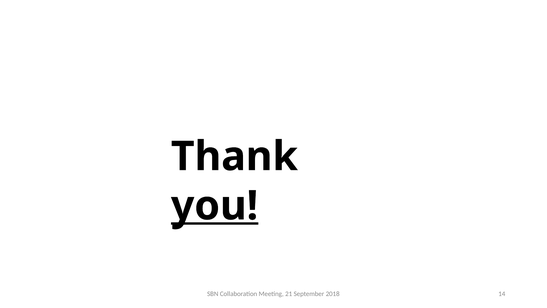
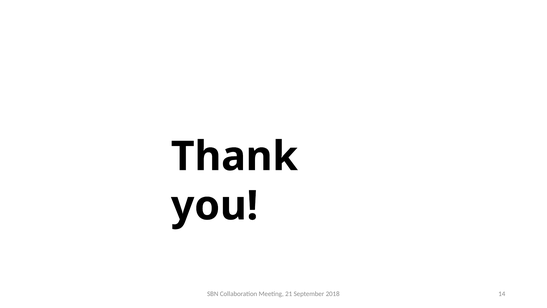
you underline: present -> none (215, 206)
